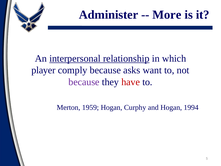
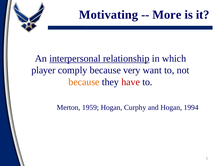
Administer: Administer -> Motivating (109, 15)
asks: asks -> very (132, 70)
because colour: purple -> orange (84, 82)
